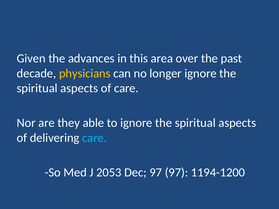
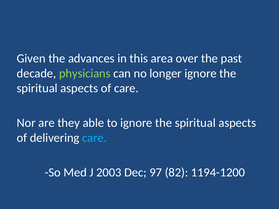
physicians colour: yellow -> light green (85, 73)
2053: 2053 -> 2003 (109, 173)
97 97: 97 -> 82 (176, 173)
